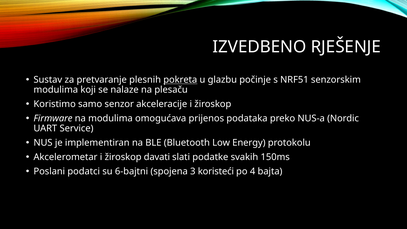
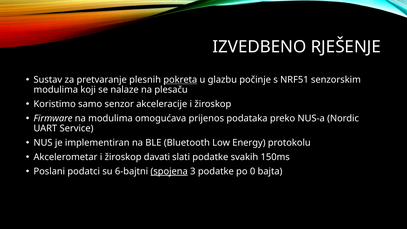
spojena underline: none -> present (169, 171)
3 koristeći: koristeći -> podatke (216, 171)
4: 4 -> 0 (253, 171)
